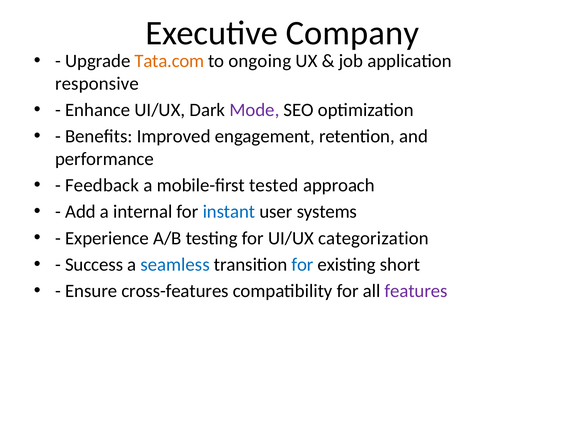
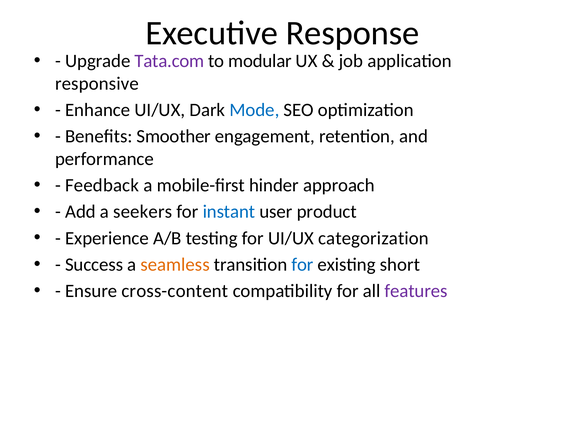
Company: Company -> Response (352, 33)
Tata.com colour: orange -> purple (169, 61)
ongoing: ongoing -> modular (260, 61)
Mode colour: purple -> blue (254, 110)
Improved: Improved -> Smoother (174, 136)
tested: tested -> hinder (274, 185)
internal: internal -> seekers (143, 212)
systems: systems -> product (327, 212)
seamless colour: blue -> orange (175, 264)
cross-features: cross-features -> cross-content (175, 291)
